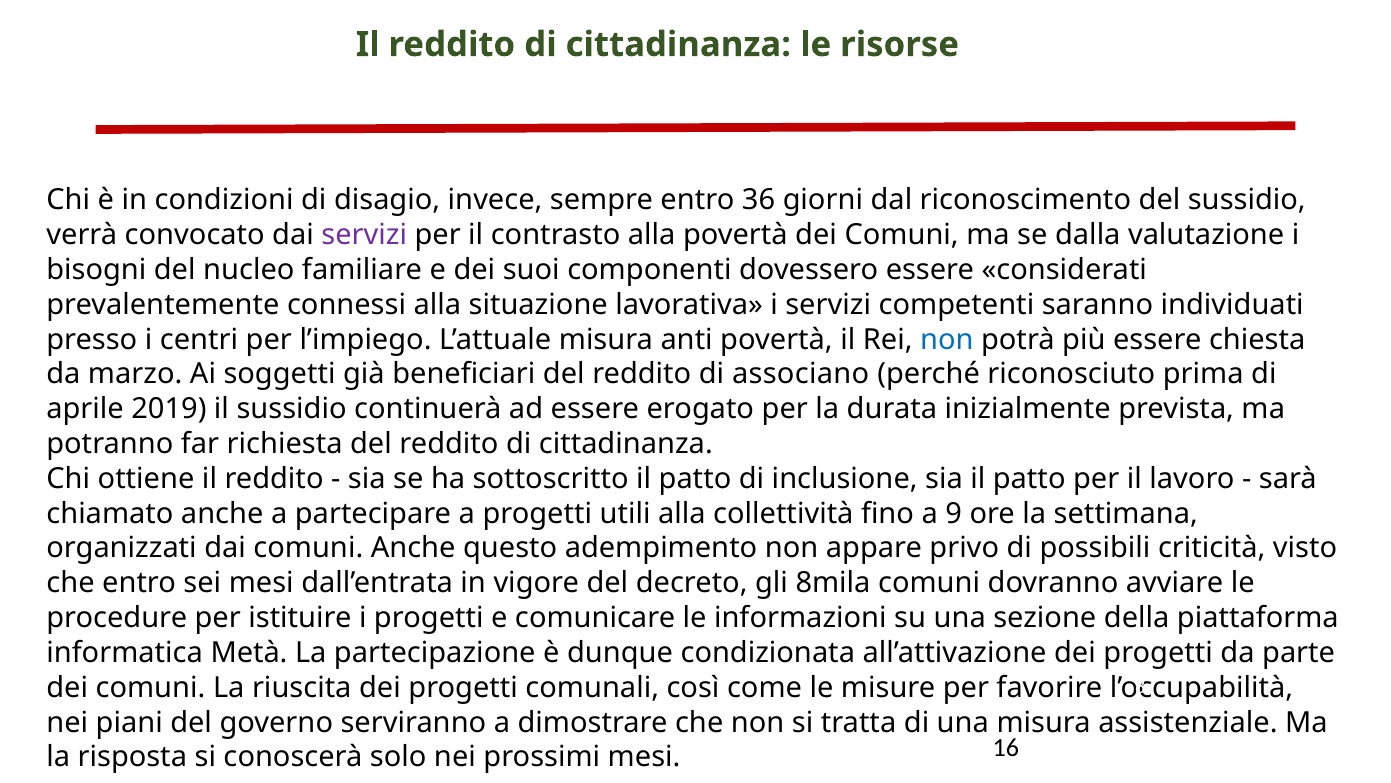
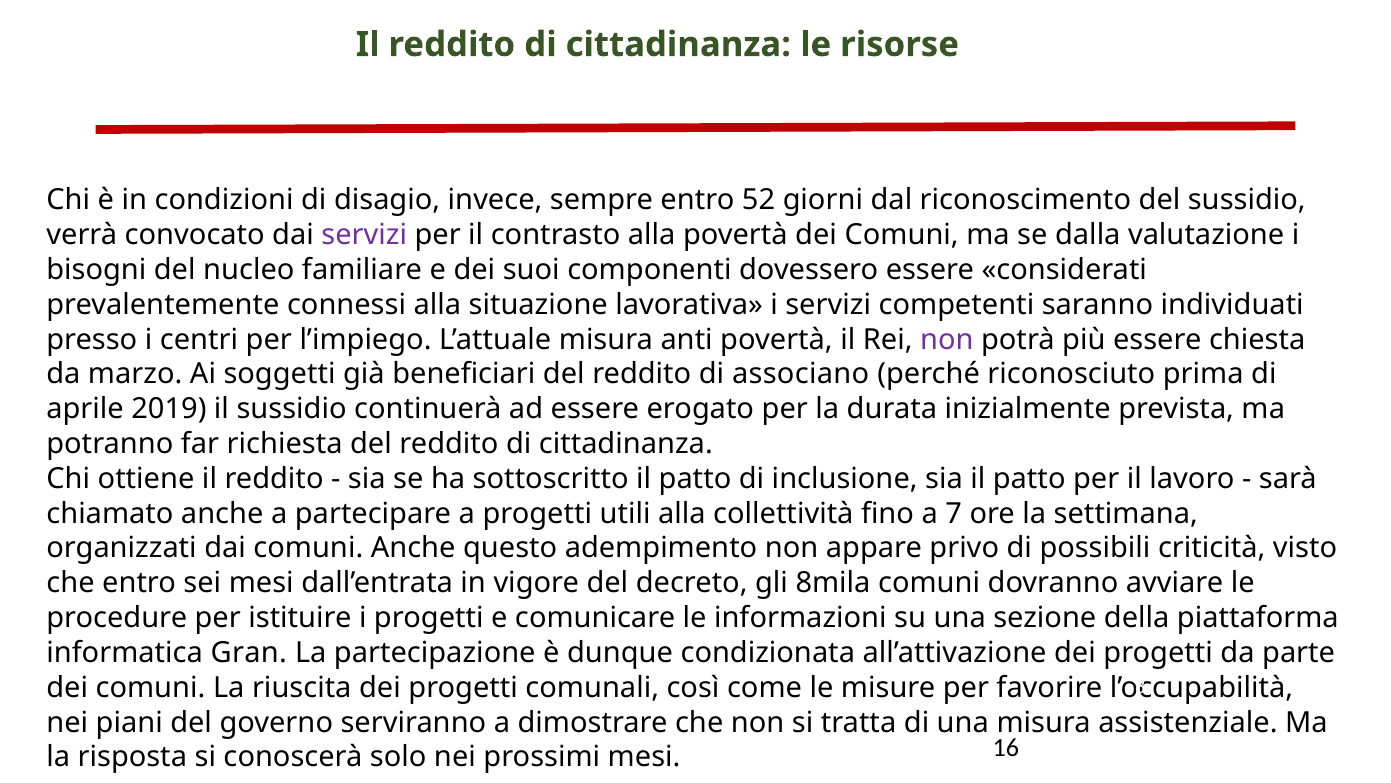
36: 36 -> 52 (759, 200)
non colour: blue -> purple (947, 339)
9: 9 -> 7 (954, 513)
Metà: Metà -> Gran (249, 652)
